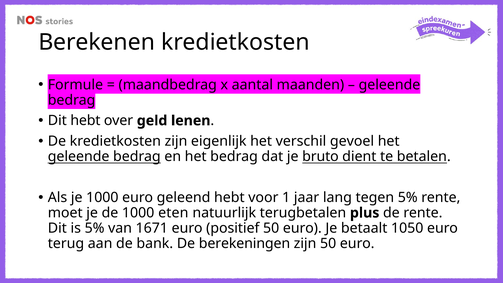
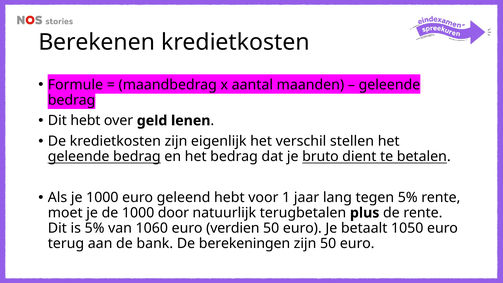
gevoel: gevoel -> stellen (352, 141)
eten: eten -> door (173, 213)
1671: 1671 -> 1060 (152, 228)
positief: positief -> verdien (233, 228)
